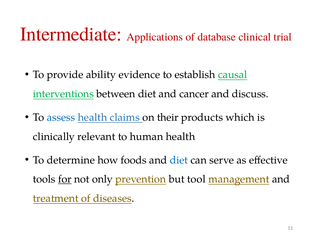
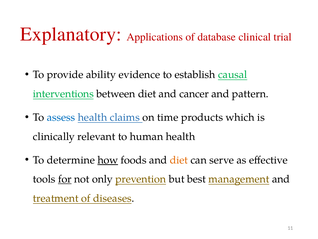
Intermediate: Intermediate -> Explanatory (71, 34)
discuss: discuss -> pattern (250, 94)
their: their -> time (168, 117)
how underline: none -> present (108, 160)
diet colour: blue -> orange (179, 160)
tool: tool -> best (196, 179)
